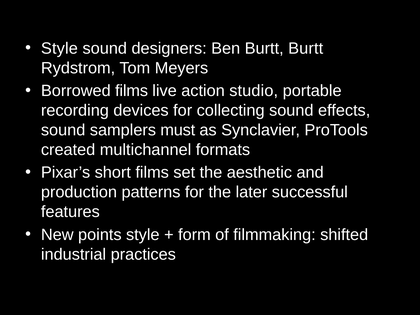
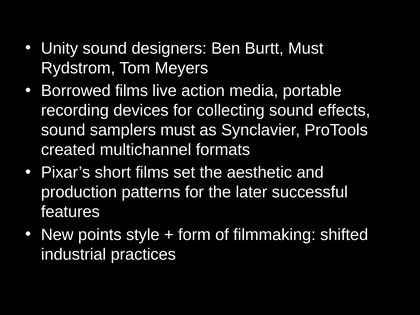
Style: Style -> Unity (60, 48)
Burtt Burtt: Burtt -> Must (306, 48)
studio: studio -> media (254, 91)
